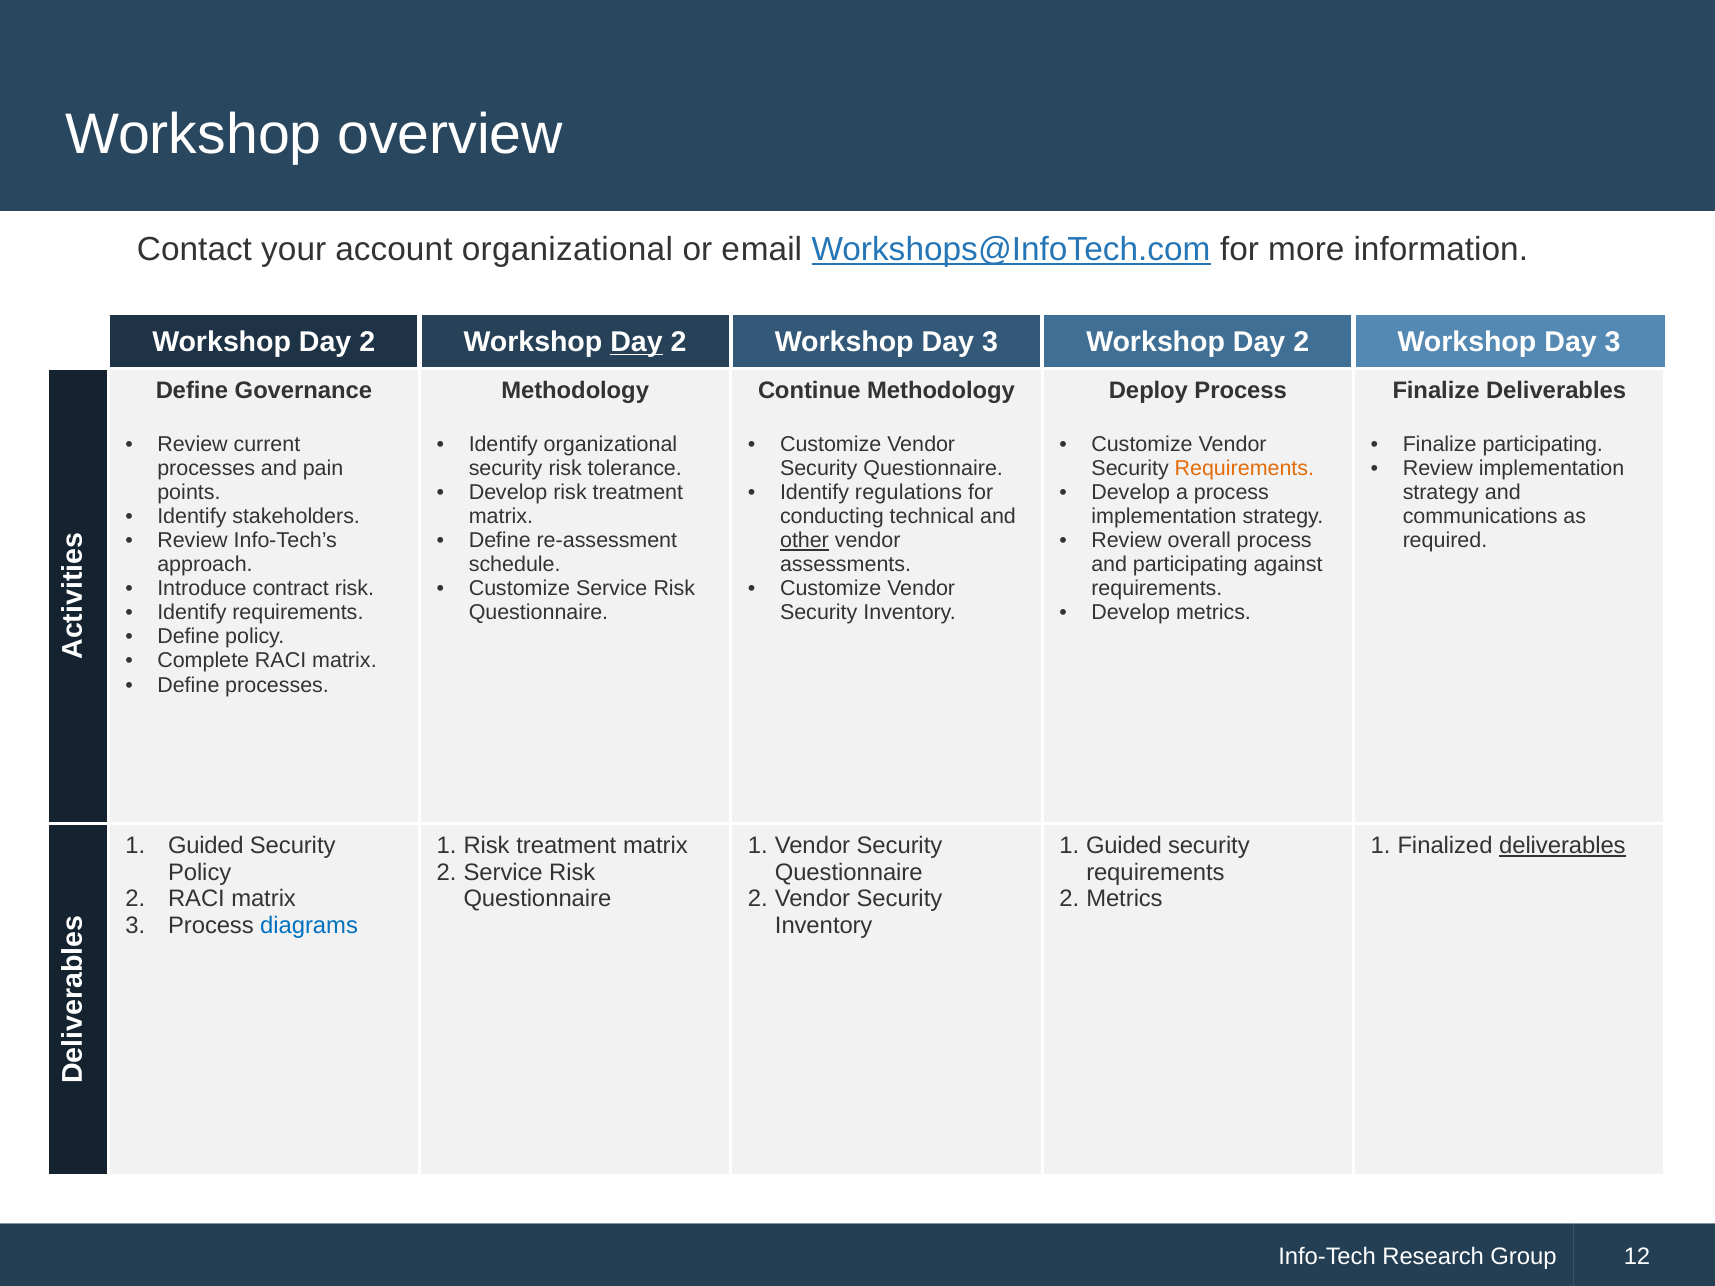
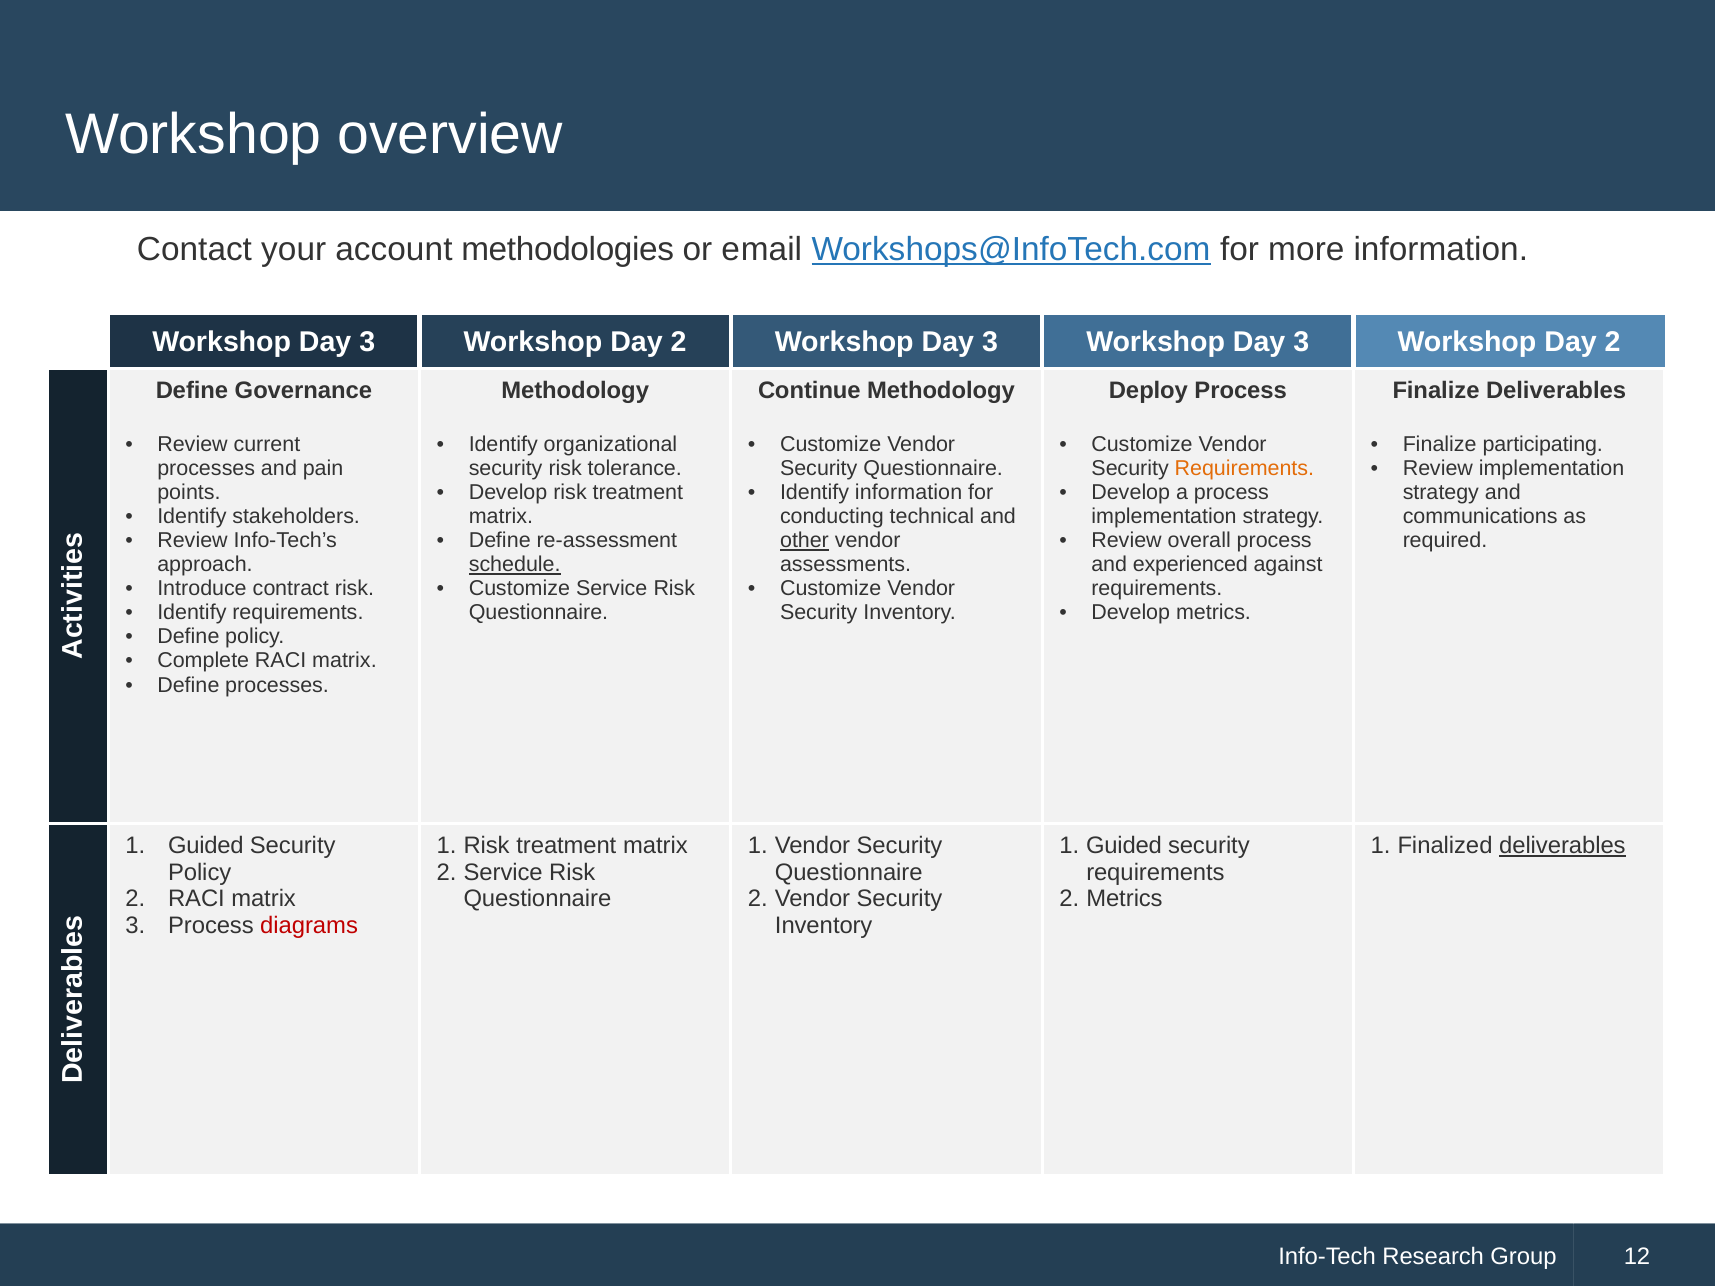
account organizational: organizational -> methodologies (568, 249)
2: 2 -> 3 (367, 342)
Day underline: present -> none (636, 342)
3 Workshop Day 2: 2 -> 3 (1301, 342)
3: 3 -> 2 (1613, 342)
Identify regulations: regulations -> information (909, 493)
schedule underline: none -> present (515, 565)
and participating: participating -> experienced (1190, 565)
diagrams colour: blue -> red (309, 926)
